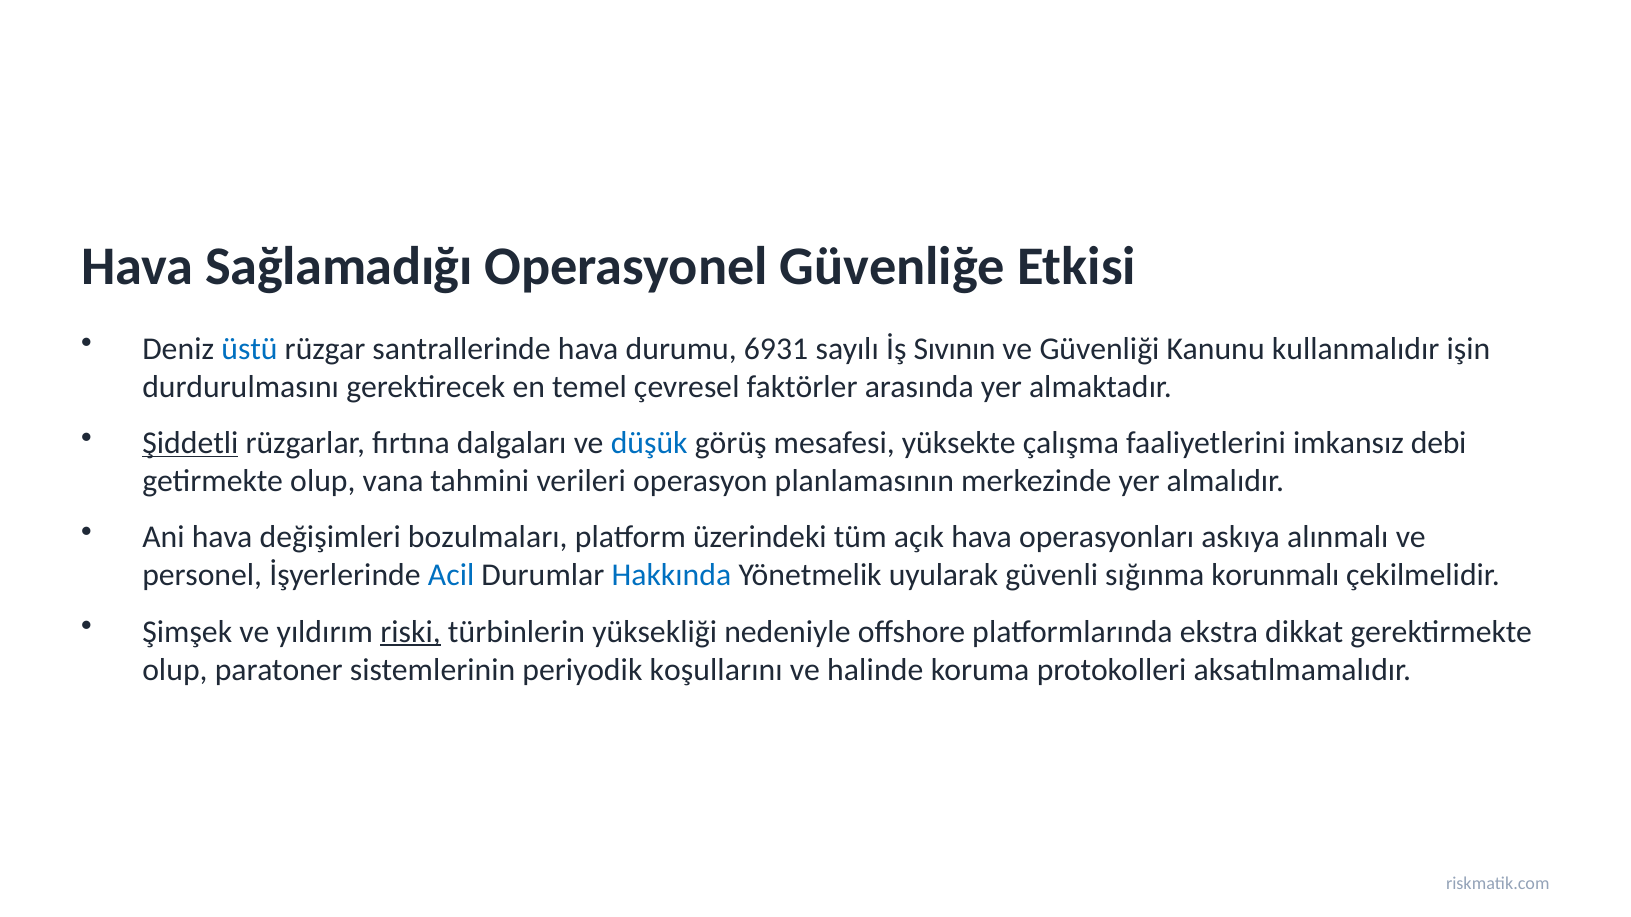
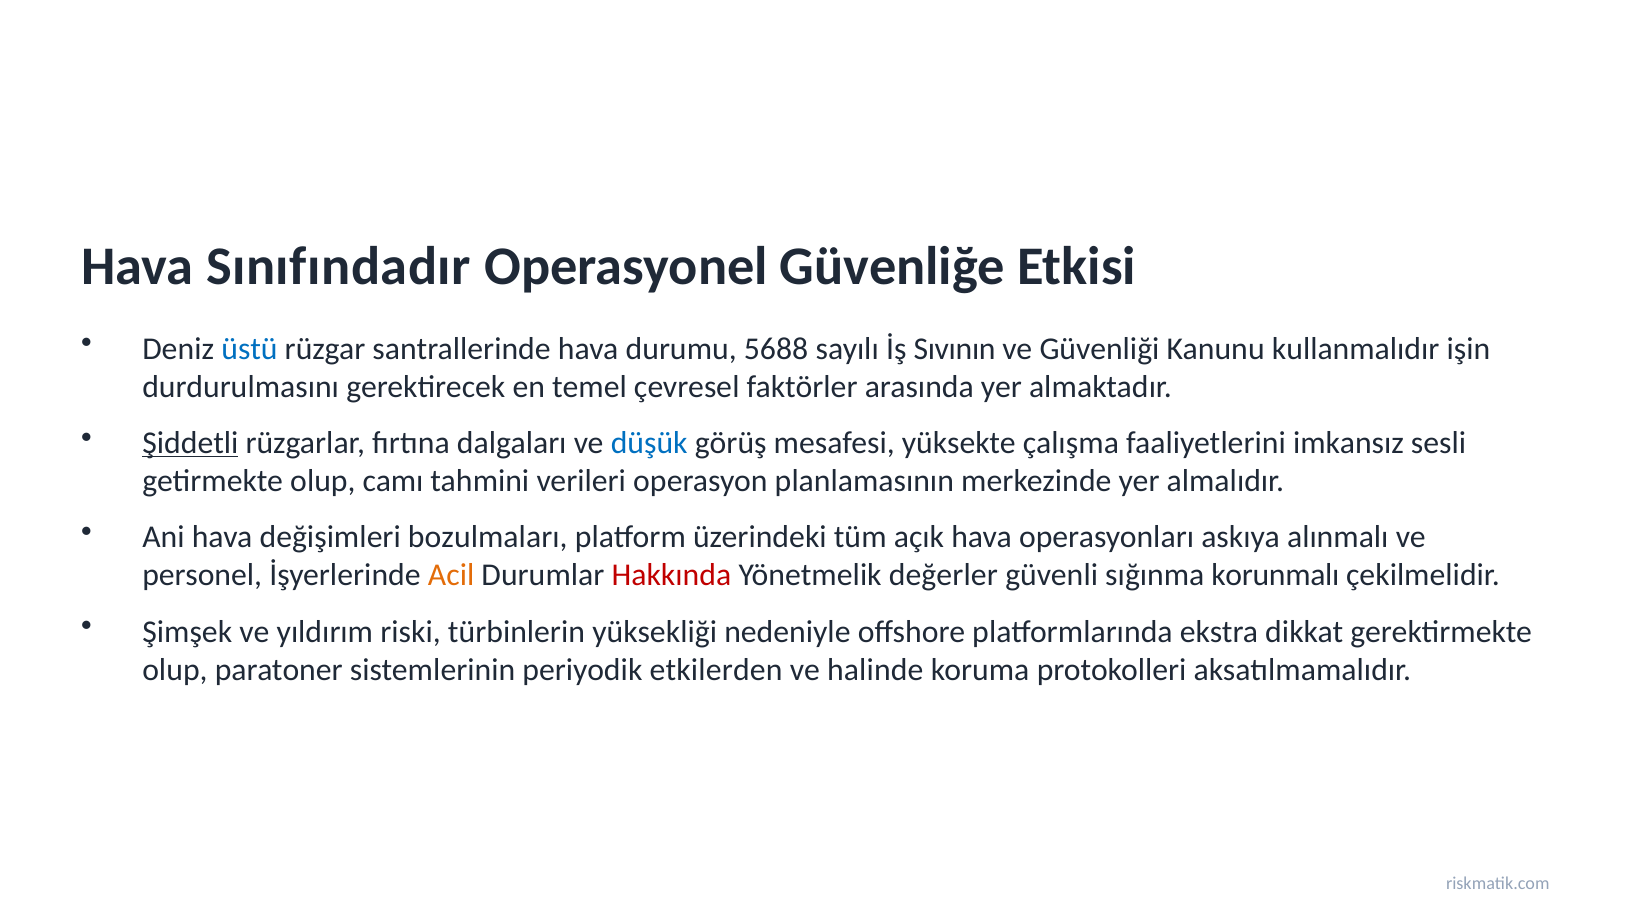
Sağlamadığı: Sağlamadığı -> Sınıfındadır (339, 267)
6931: 6931 -> 5688 (776, 349)
debi: debi -> sesli (1439, 443)
vana: vana -> camı (393, 481)
Acil colour: blue -> orange (451, 576)
Hakkında colour: blue -> red (671, 576)
uyularak: uyularak -> değerler (943, 576)
riski underline: present -> none (411, 632)
koşullarını: koşullarını -> etkilerden (716, 670)
